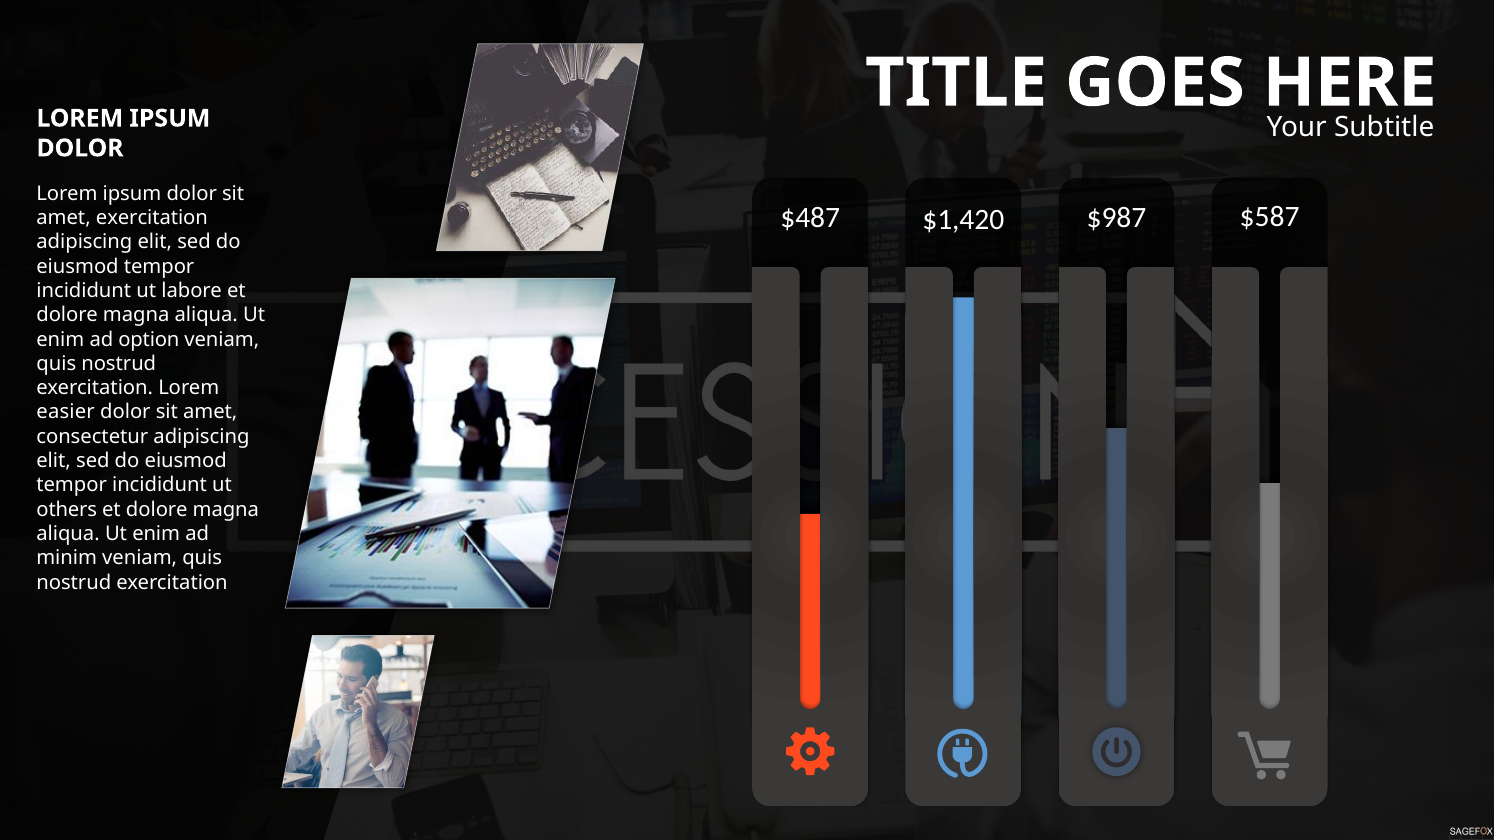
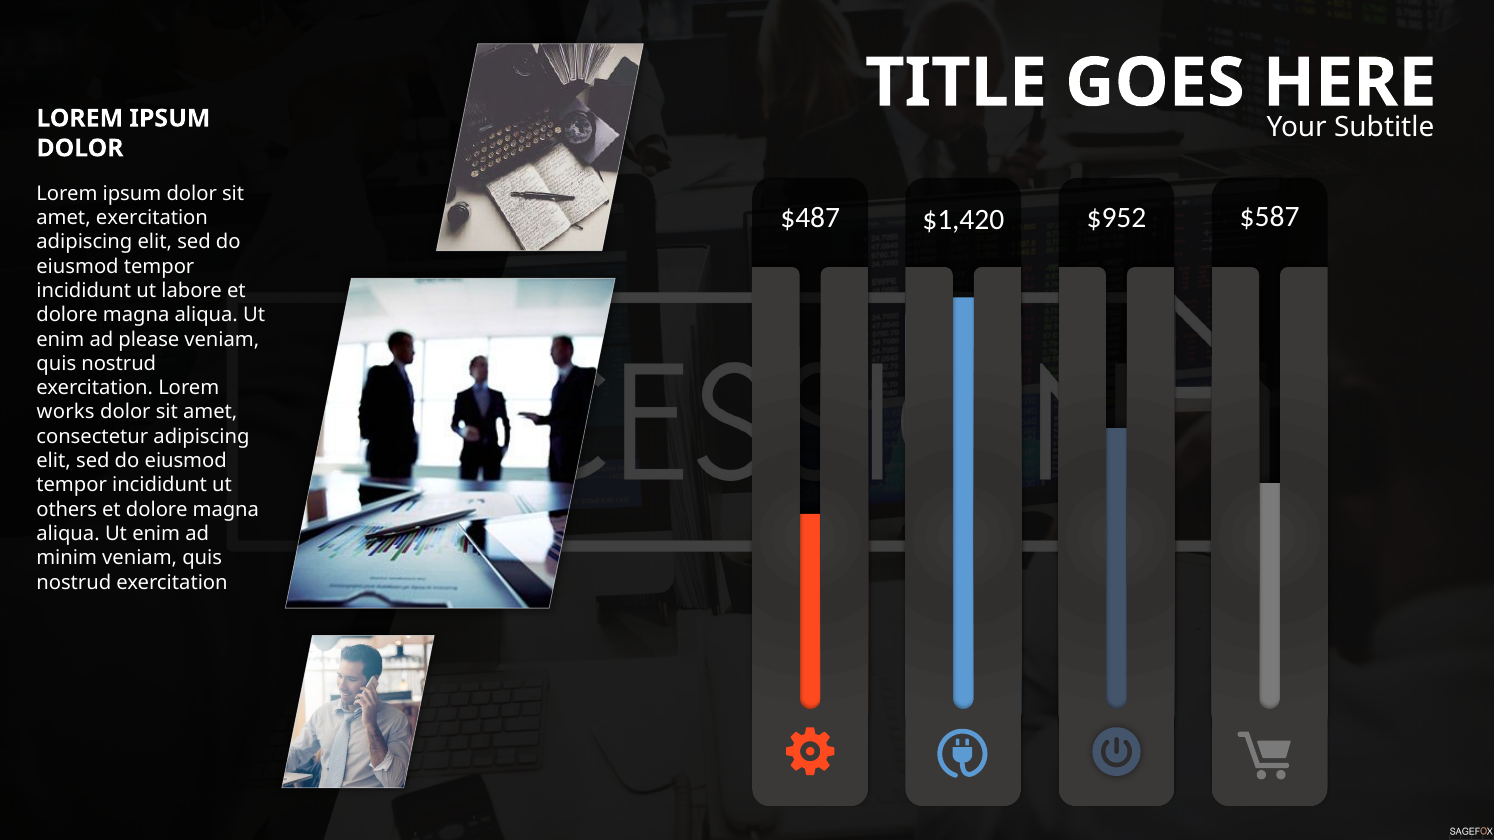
$987: $987 -> $952 (1116, 218)
option: option -> please (149, 340)
easier: easier -> works (66, 412)
